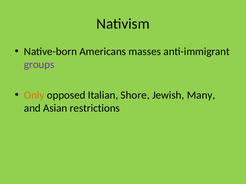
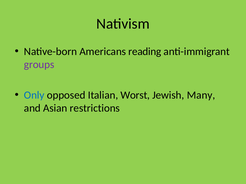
masses: masses -> reading (145, 52)
Only colour: orange -> blue (34, 95)
Shore: Shore -> Worst (135, 95)
